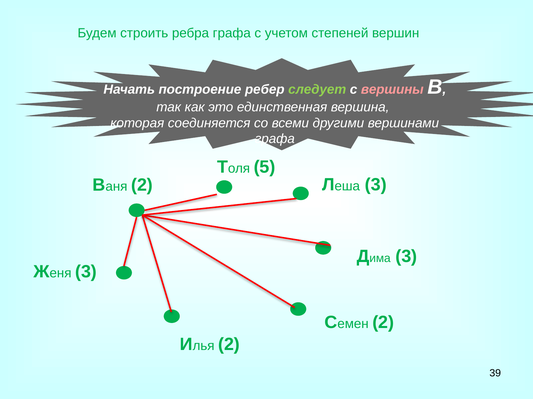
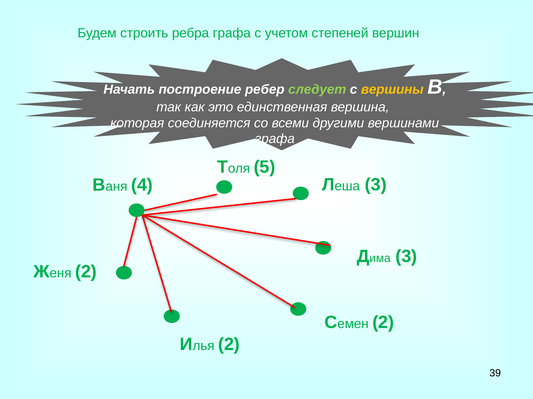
вершины colour: pink -> yellow (392, 90)
2: 2 -> 4 (142, 185)
3: 3 -> 2 (86, 272)
